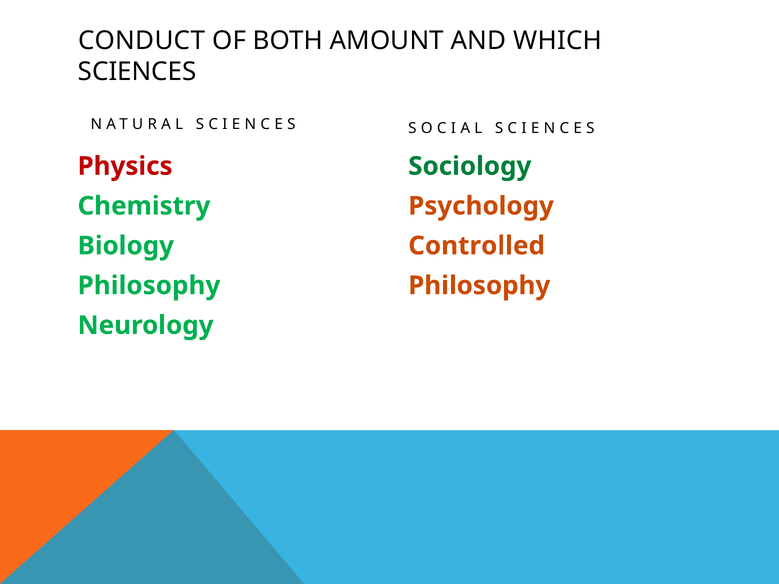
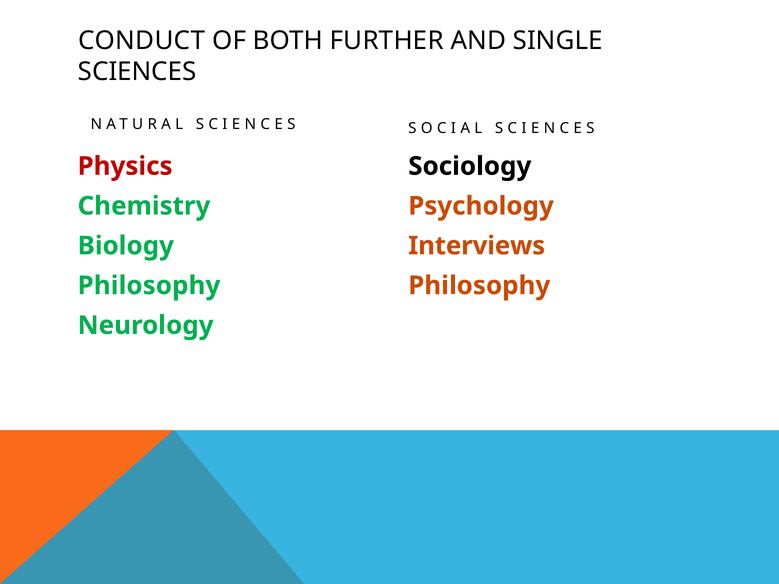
AMOUNT: AMOUNT -> FURTHER (387, 41)
WHICH: WHICH -> SINGLE (558, 41)
Sociology colour: green -> black (470, 166)
Controlled: Controlled -> Interviews (477, 246)
